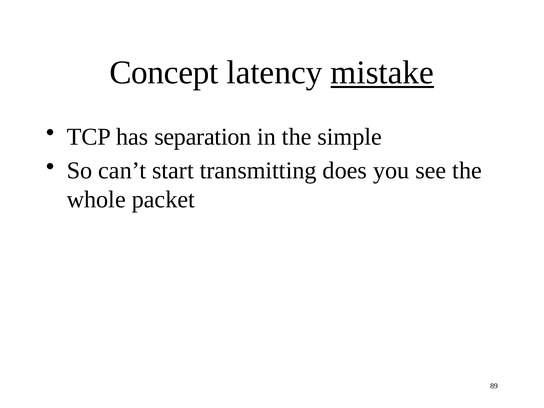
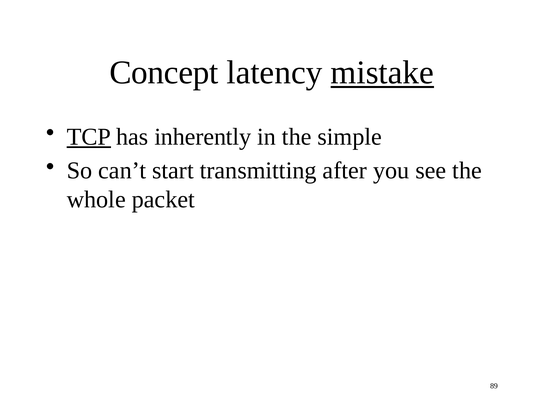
TCP underline: none -> present (89, 137)
separation: separation -> inherently (203, 137)
does: does -> after (345, 171)
